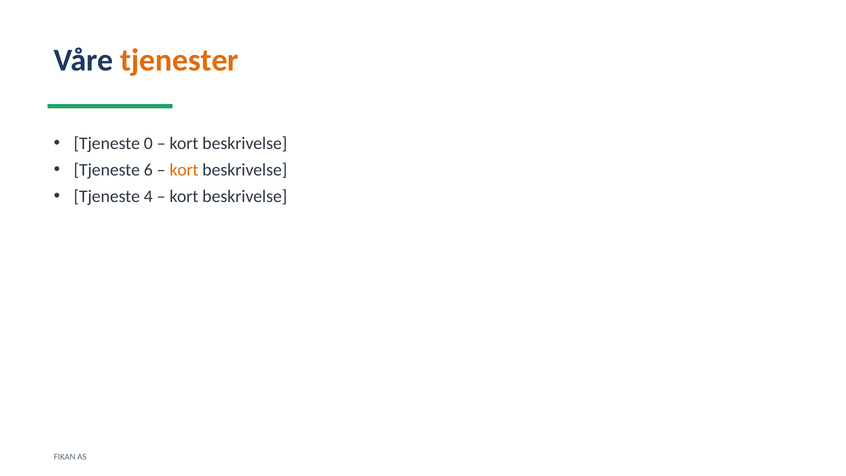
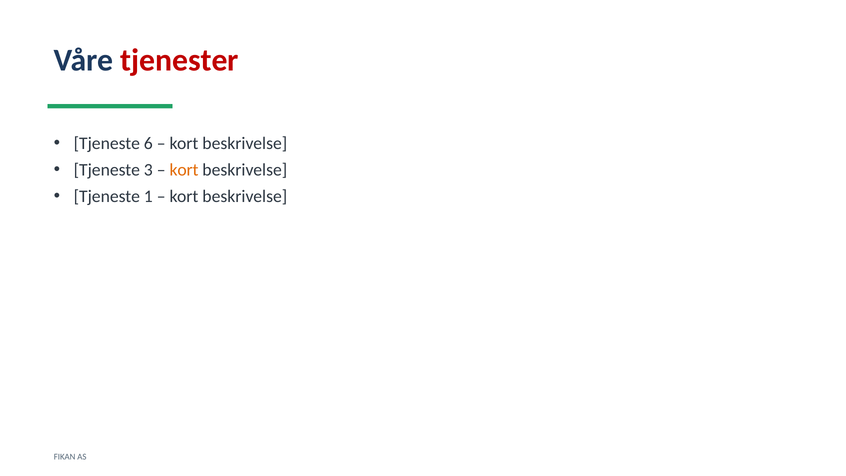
tjenester colour: orange -> red (180, 60)
0: 0 -> 6 (148, 143)
6: 6 -> 3 (148, 170)
4: 4 -> 1 (148, 196)
